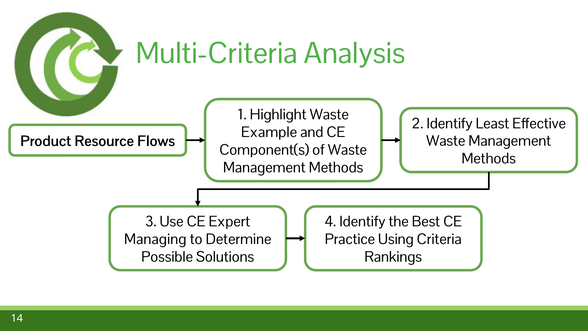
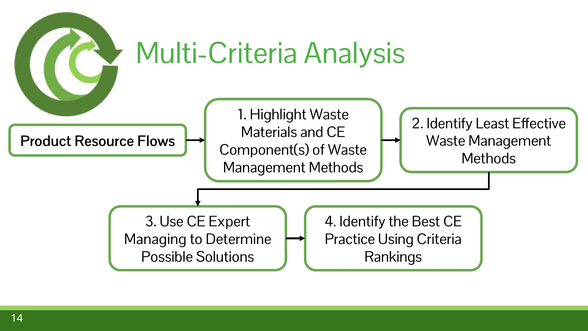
Example: Example -> Materials (269, 132)
